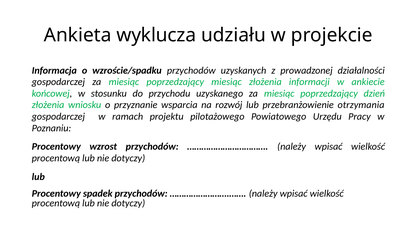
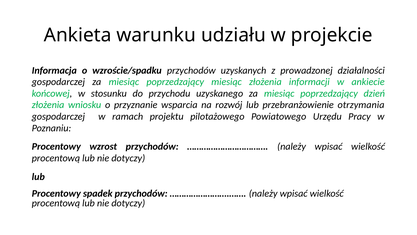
wyklucza: wyklucza -> warunku (156, 35)
